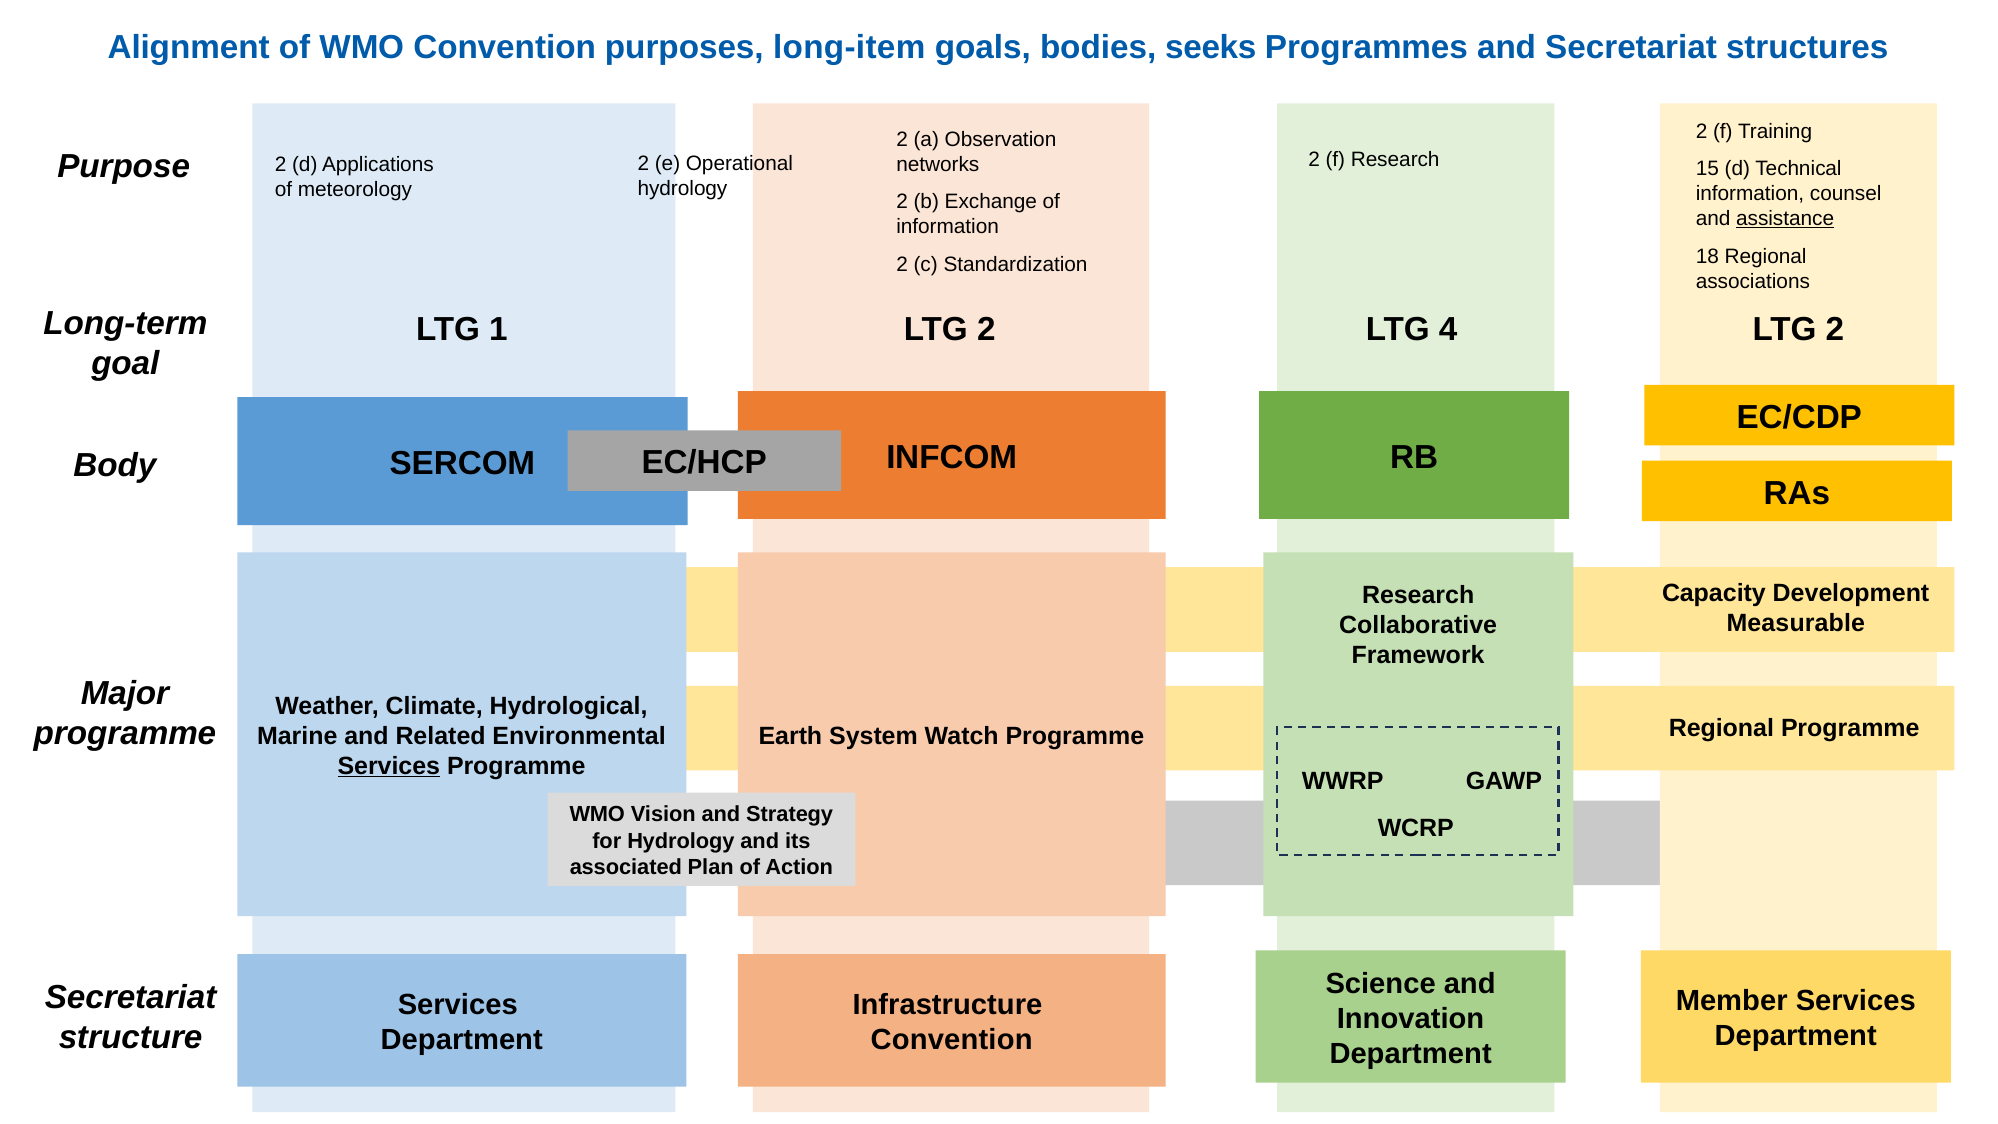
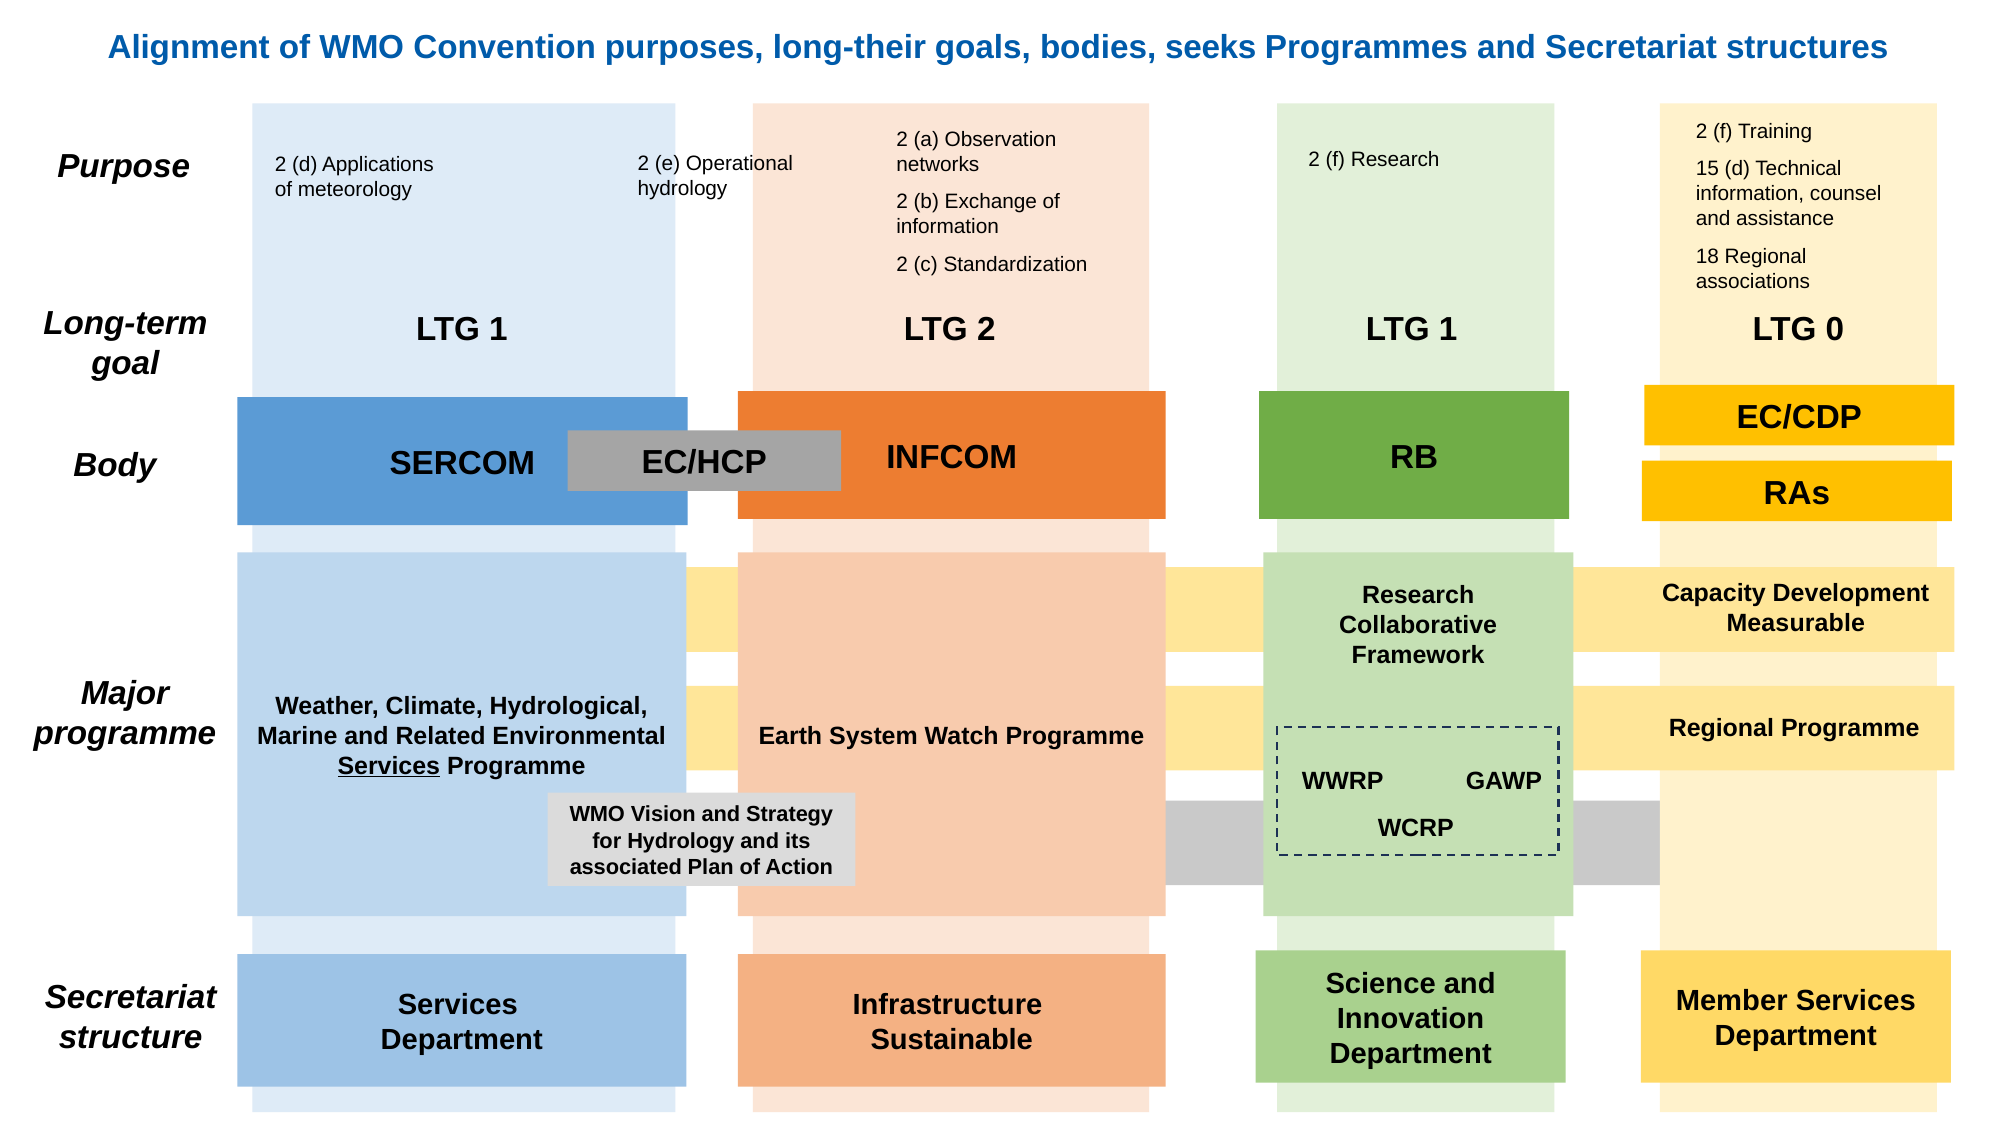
long-item: long-item -> long-their (849, 47)
assistance underline: present -> none (1785, 219)
2 LTG 4: 4 -> 1 (1448, 329)
2: 2 -> 0 (1835, 329)
Convention: Convention -> Sustainable (952, 1040)
